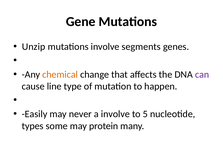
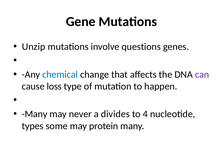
segments: segments -> questions (141, 47)
chemical colour: orange -> blue (60, 75)
line: line -> loss (54, 86)
Easily: Easily -> Many (35, 114)
a involve: involve -> divides (115, 114)
5: 5 -> 4 (145, 114)
